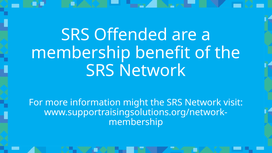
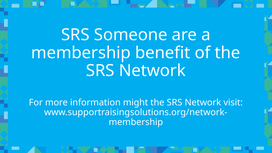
Offended: Offended -> Someone (131, 35)
